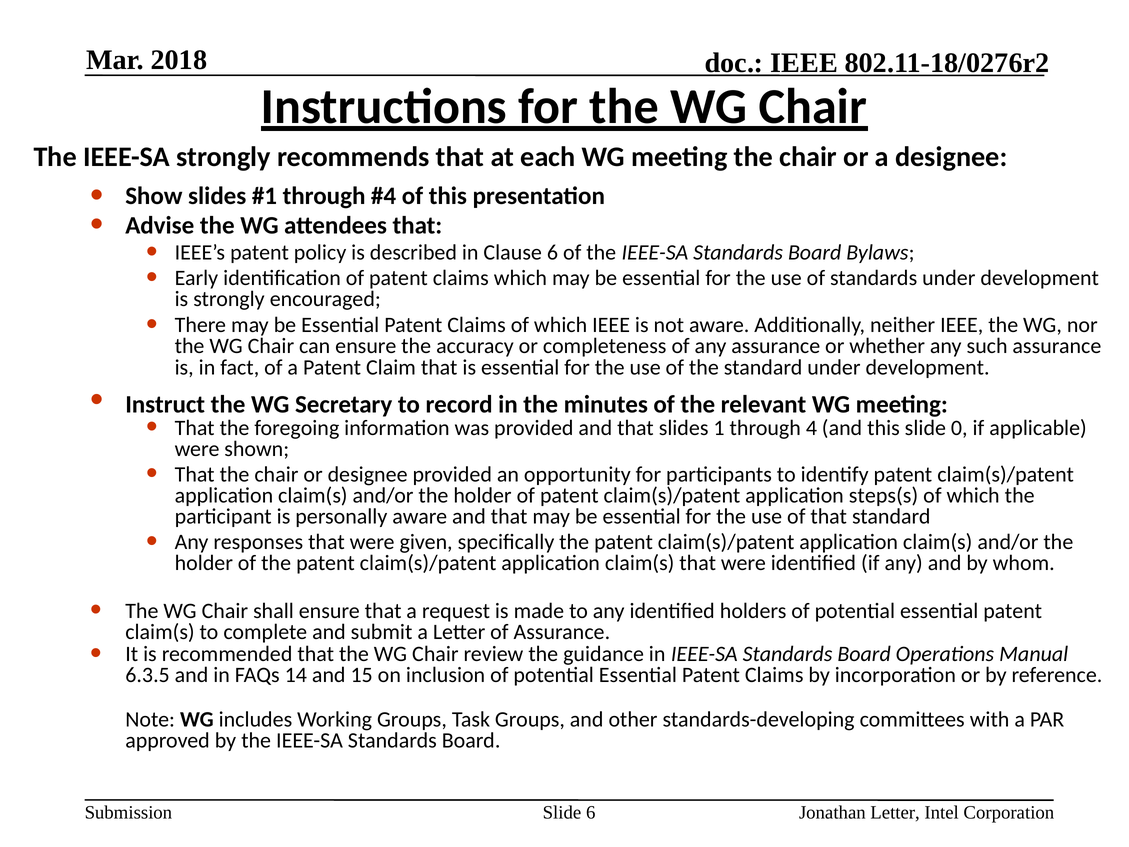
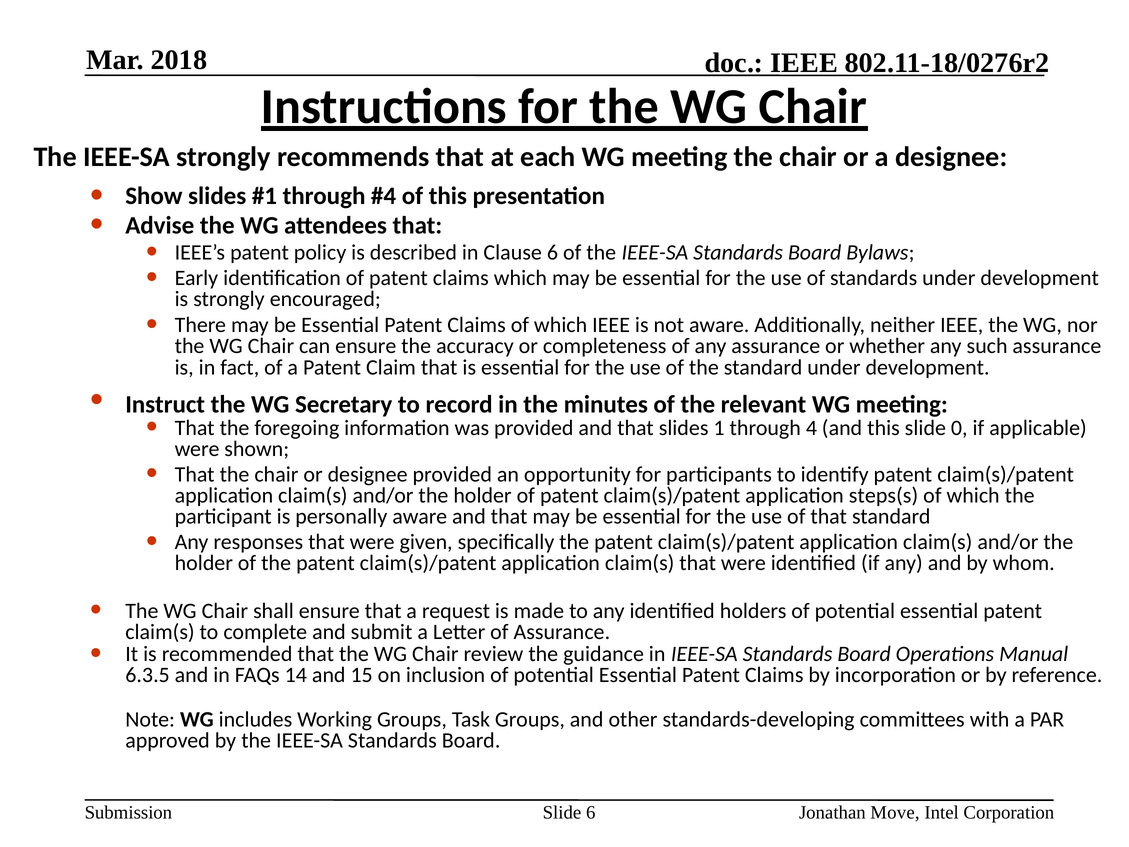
Jonathan Letter: Letter -> Move (895, 812)
